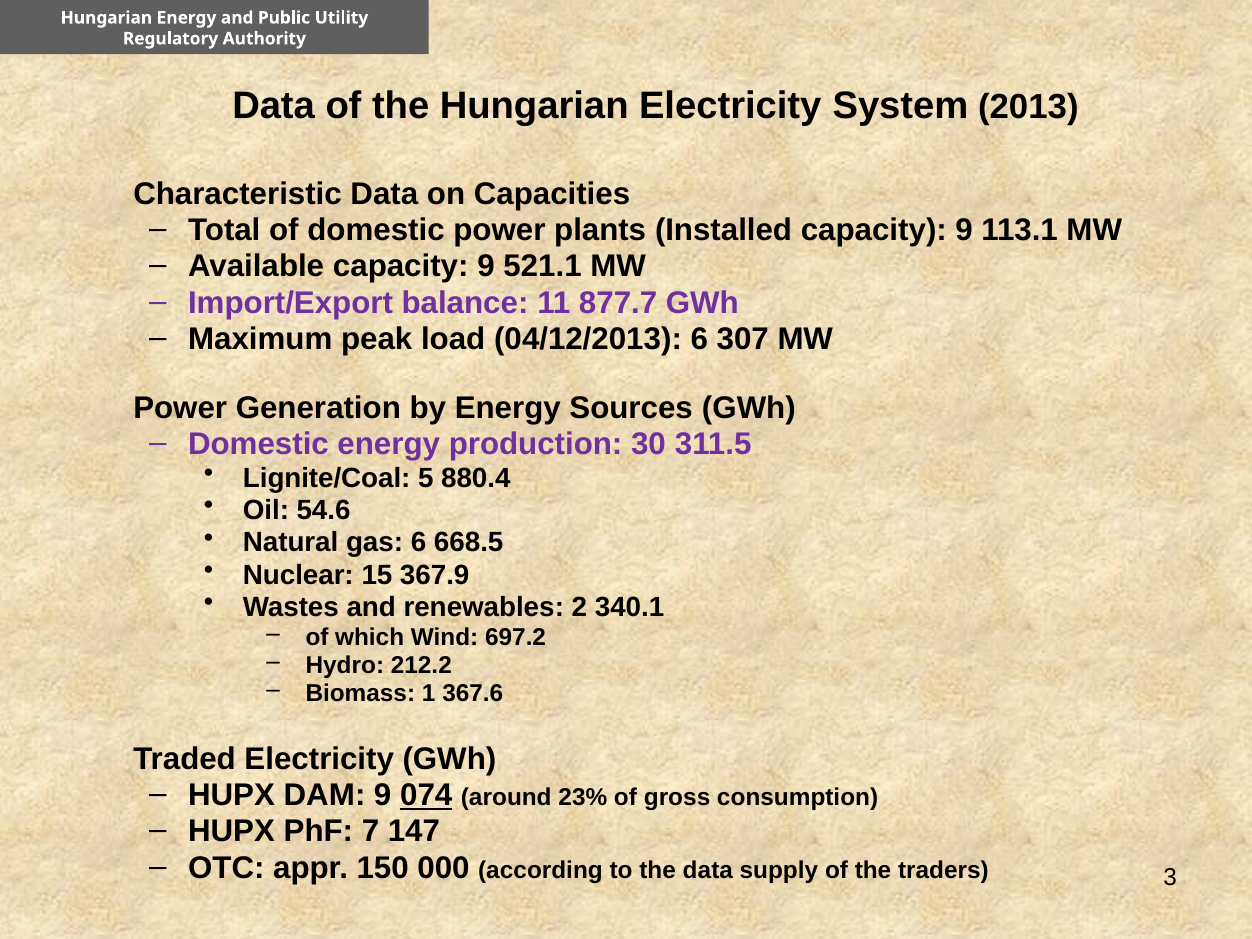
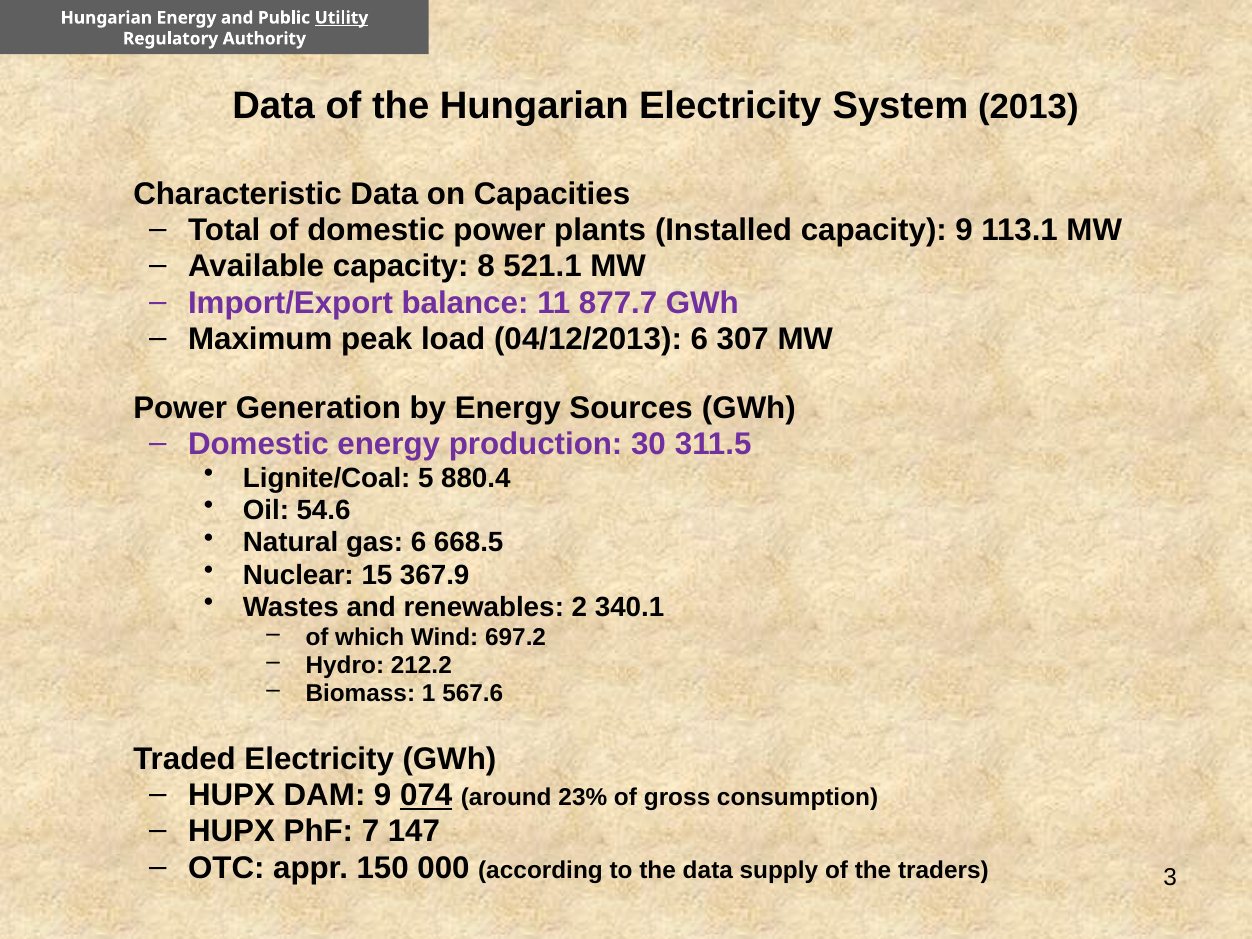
Utility underline: none -> present (341, 18)
Available capacity 9: 9 -> 8 (486, 267)
367.6: 367.6 -> 567.6 (473, 694)
